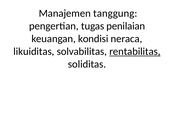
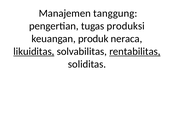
penilaian: penilaian -> produksi (126, 26)
kondisi: kondisi -> produk (93, 39)
likuiditas underline: none -> present (34, 52)
